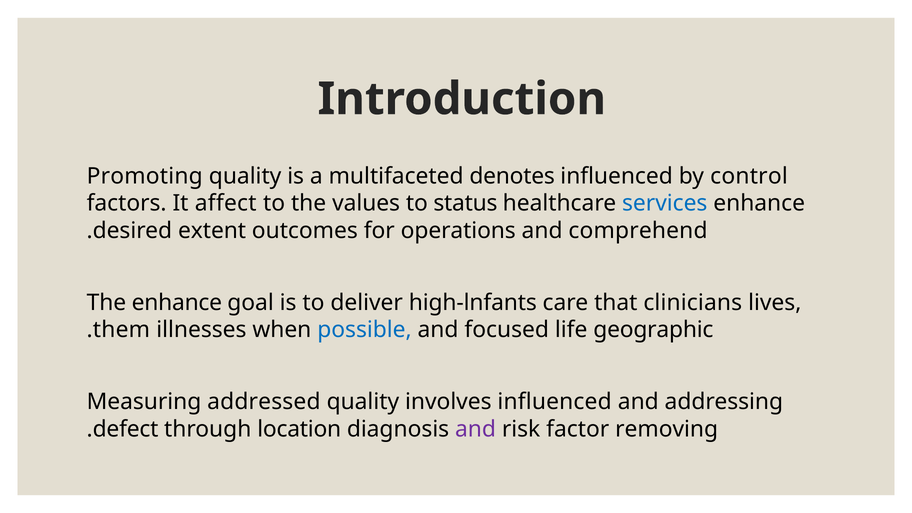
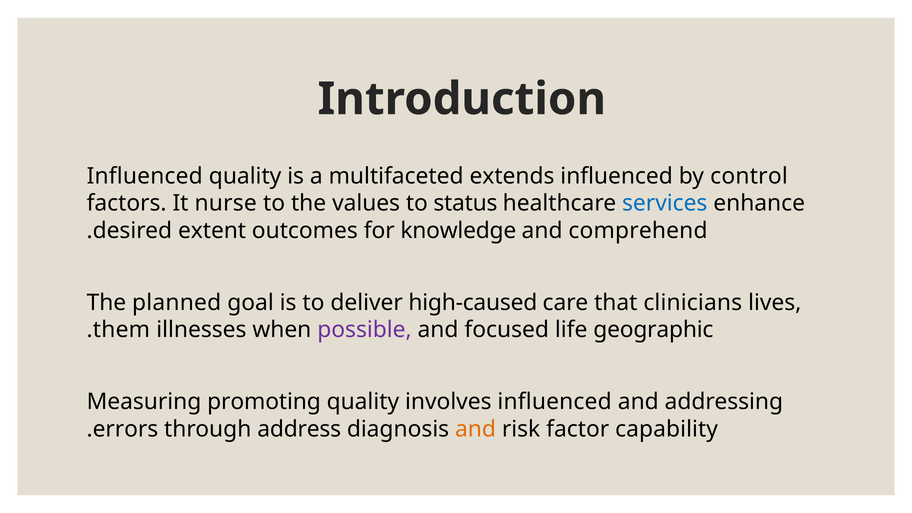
Promoting: Promoting -> Influenced (145, 176)
denotes: denotes -> extends (512, 176)
affect: affect -> nurse (226, 203)
operations: operations -> knowledge (458, 231)
The enhance: enhance -> planned (177, 303)
high-lnfants: high-lnfants -> high-caused (473, 303)
possible colour: blue -> purple (364, 330)
addressed: addressed -> promoting (264, 402)
defect: defect -> errors (125, 429)
location: location -> address (299, 429)
and colour: purple -> orange (476, 429)
removing: removing -> capability (667, 429)
